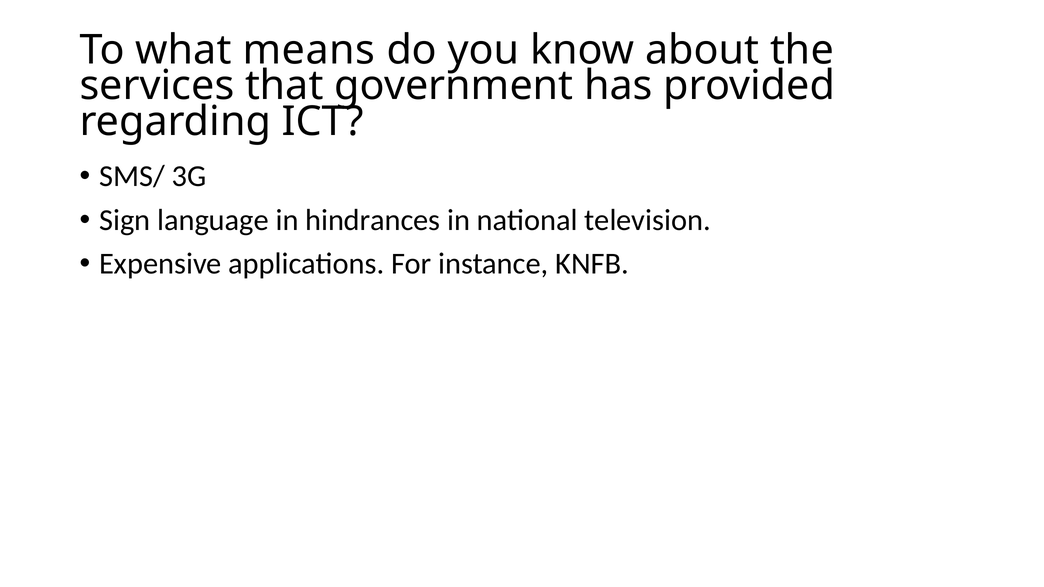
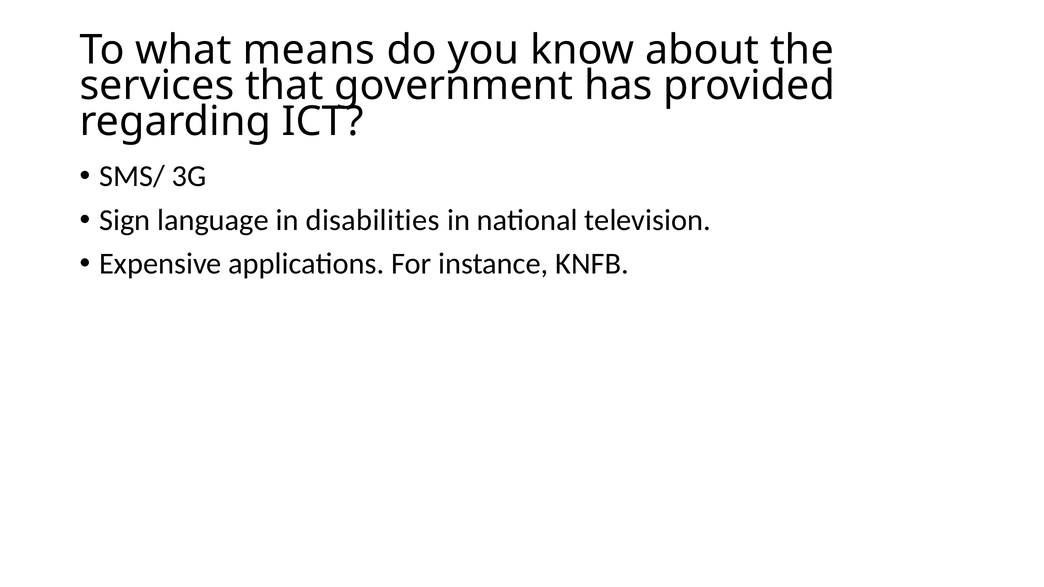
hindrances: hindrances -> disabilities (373, 220)
